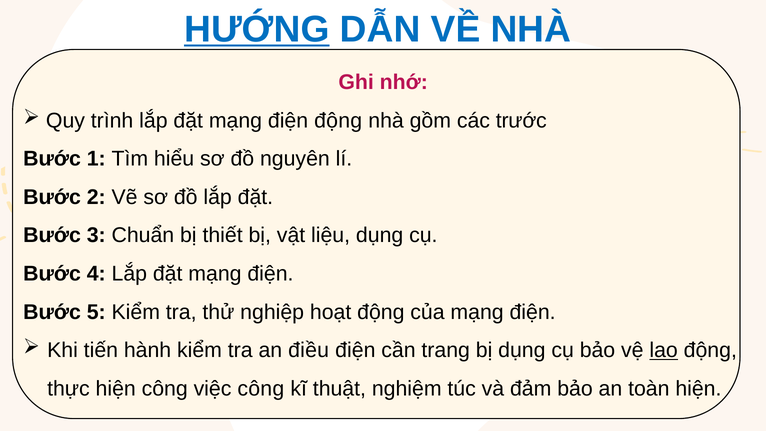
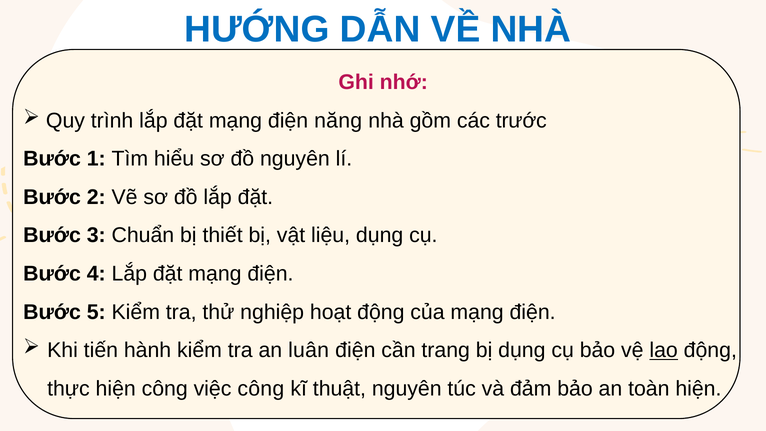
HƯỚNG underline: present -> none (257, 30)
điện động: động -> năng (338, 120)
điều: điều -> luân (309, 350)
thuật nghiệm: nghiệm -> nguyên (407, 388)
